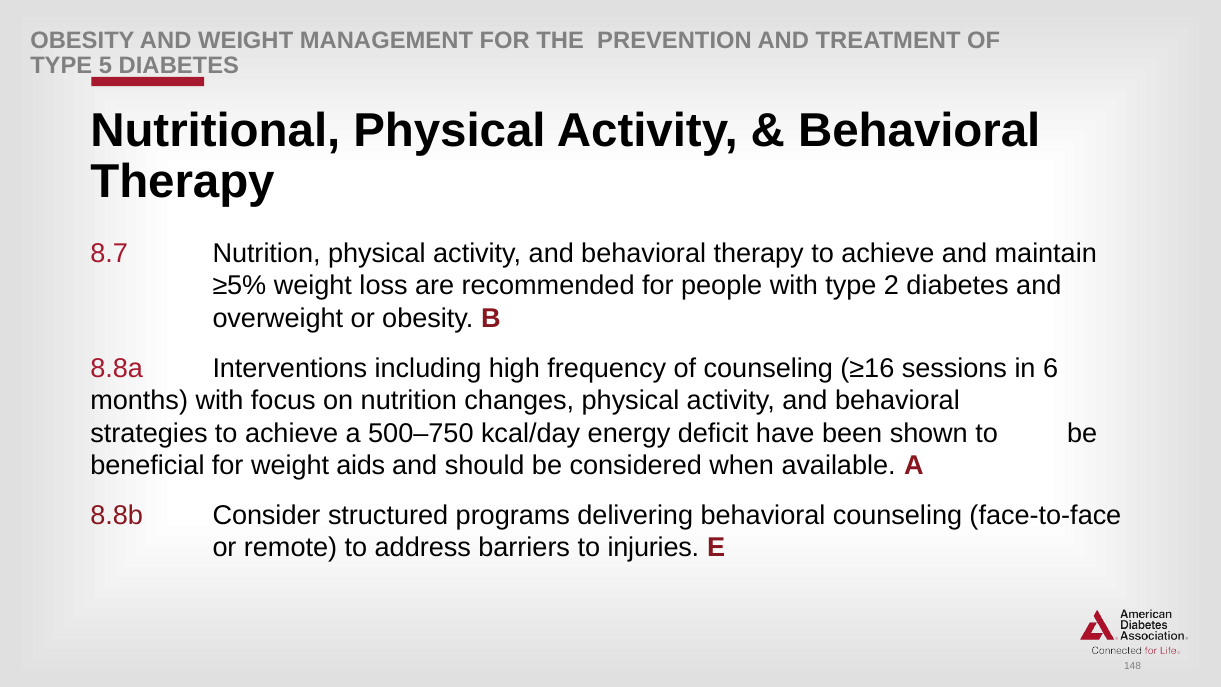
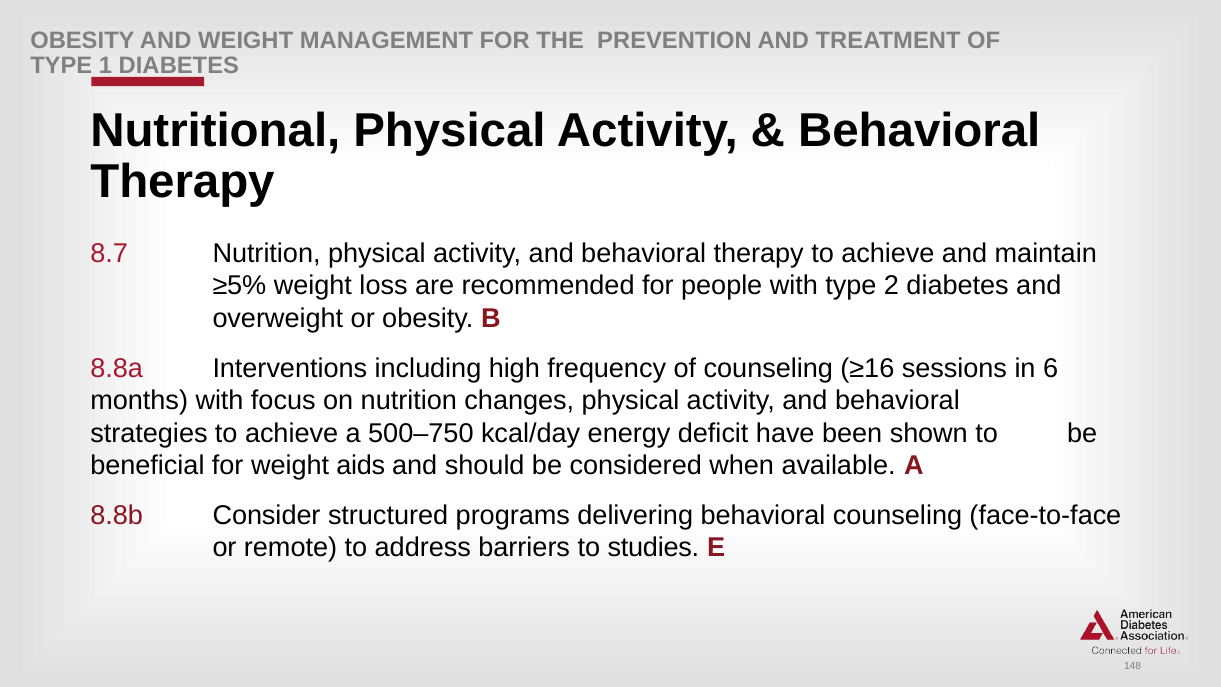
5: 5 -> 1 (106, 66)
injuries: injuries -> studies (653, 548)
